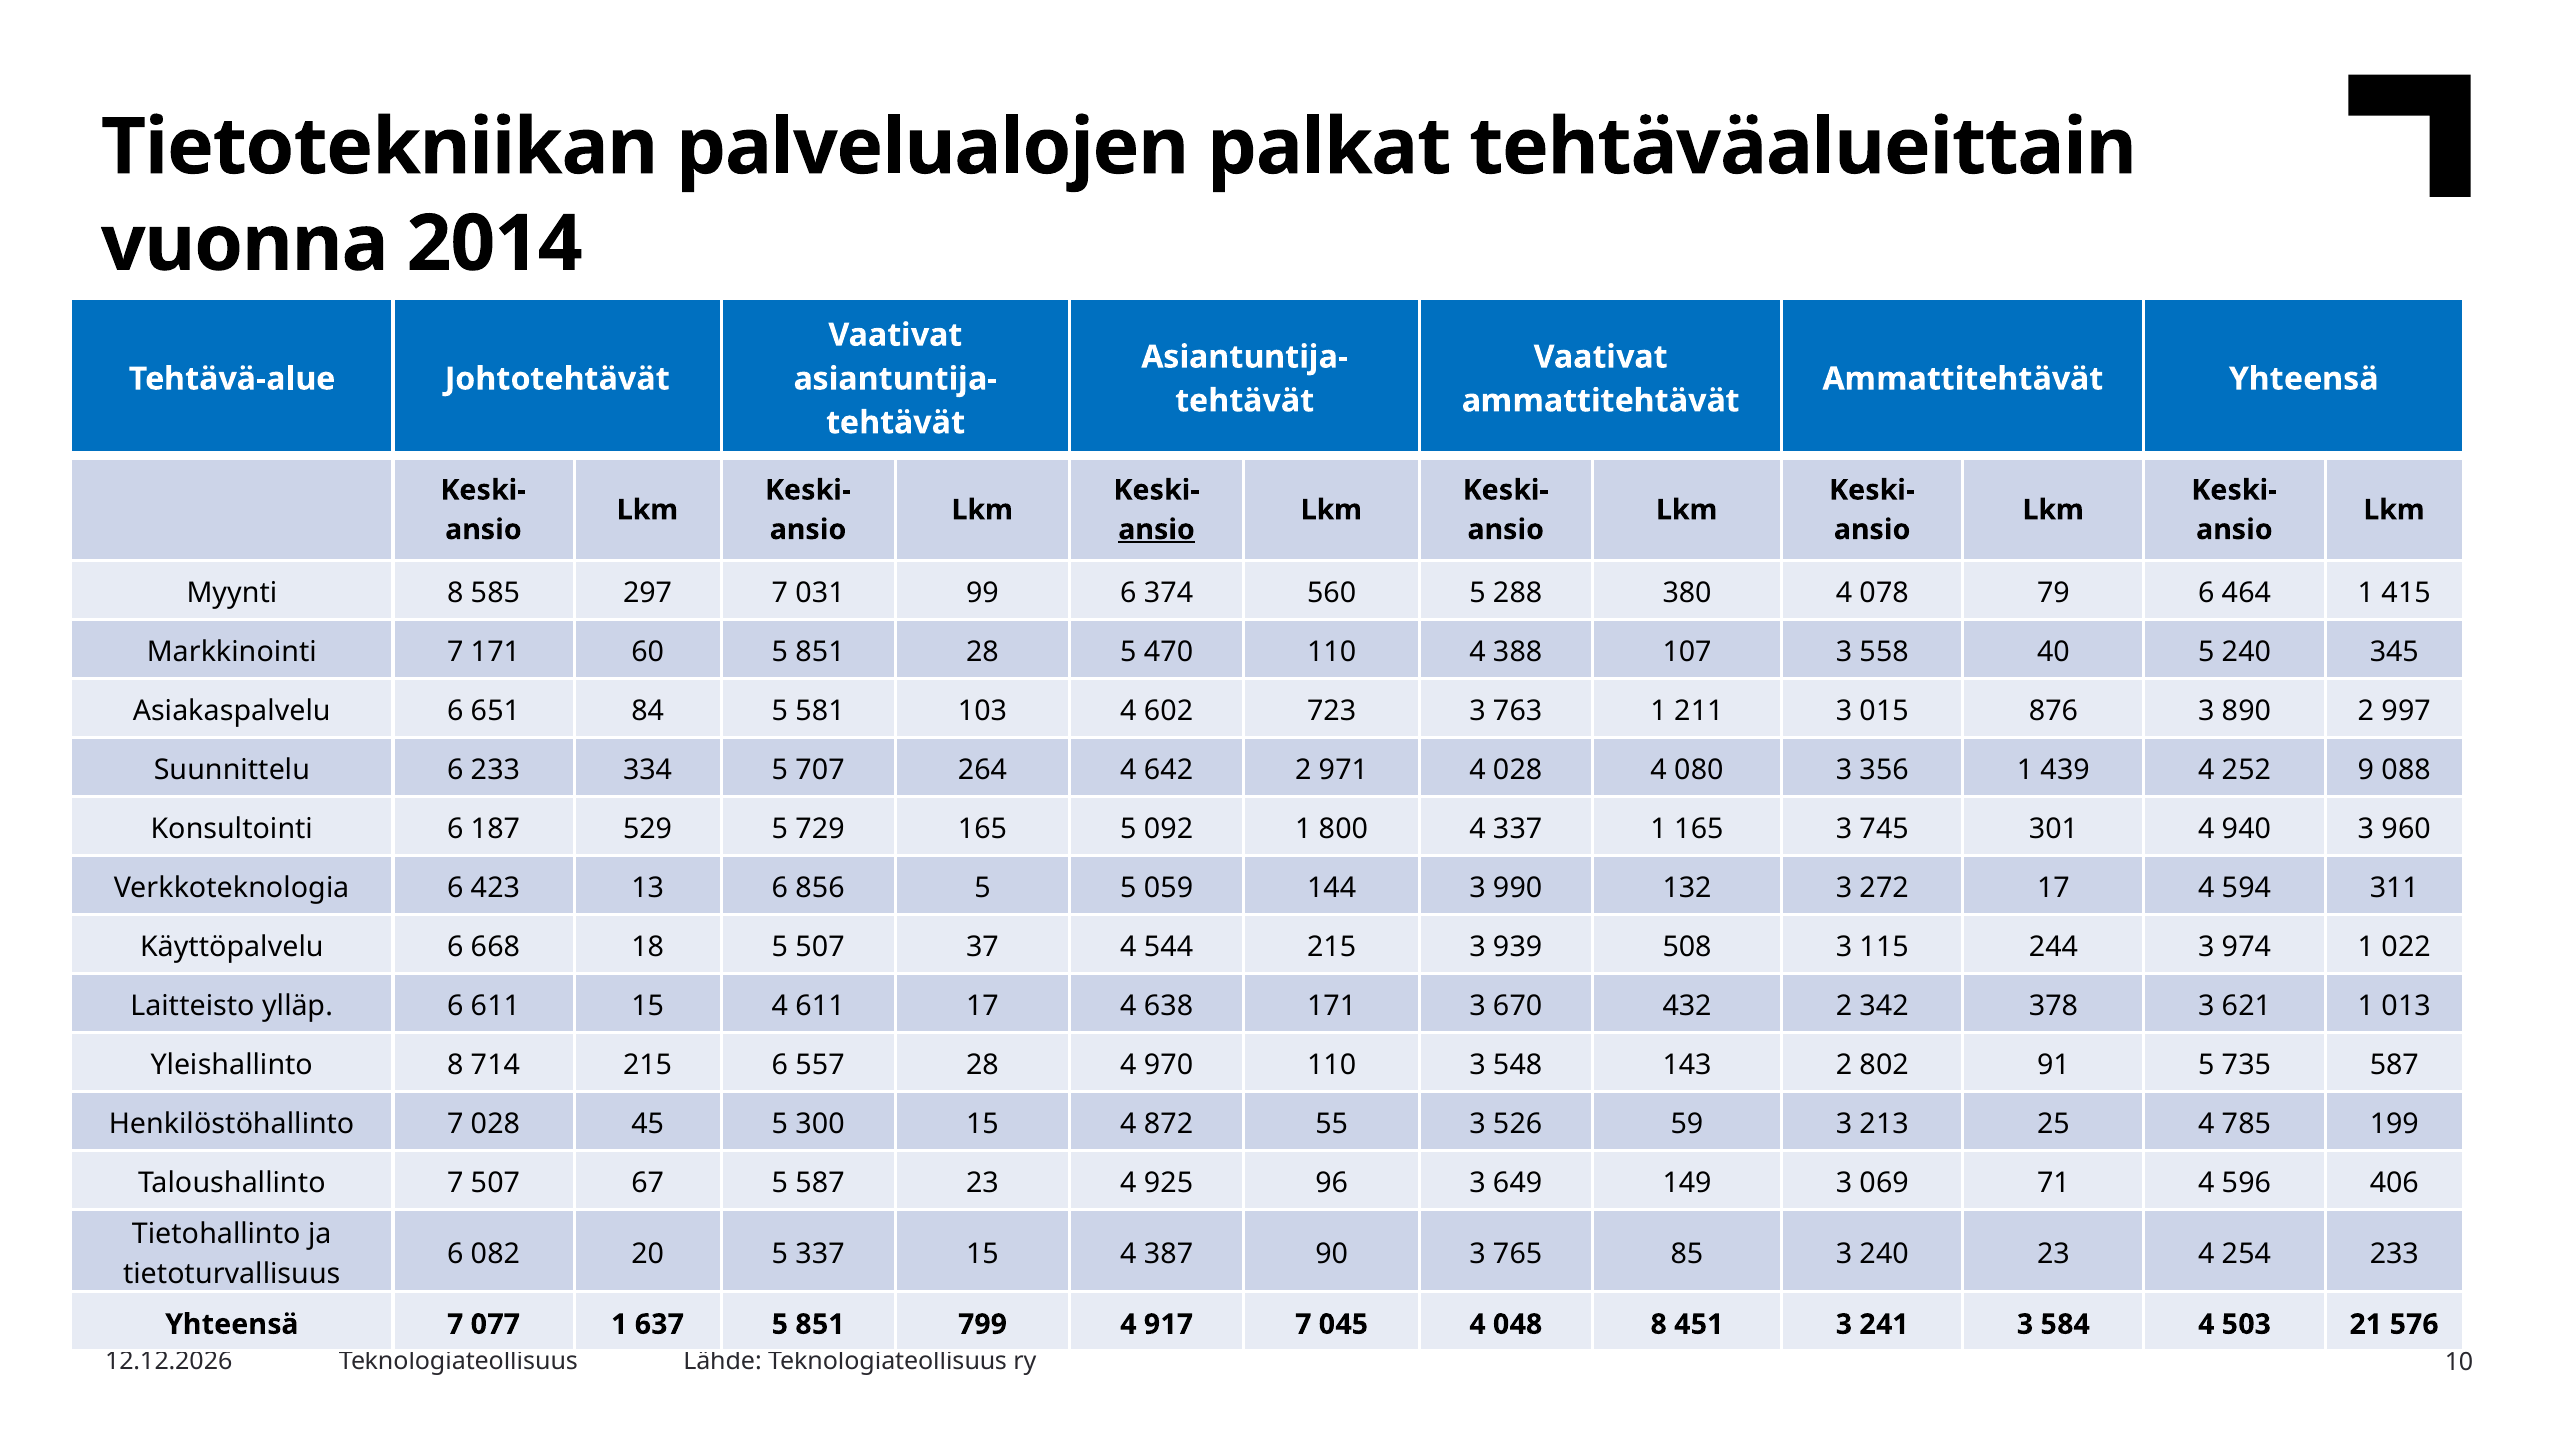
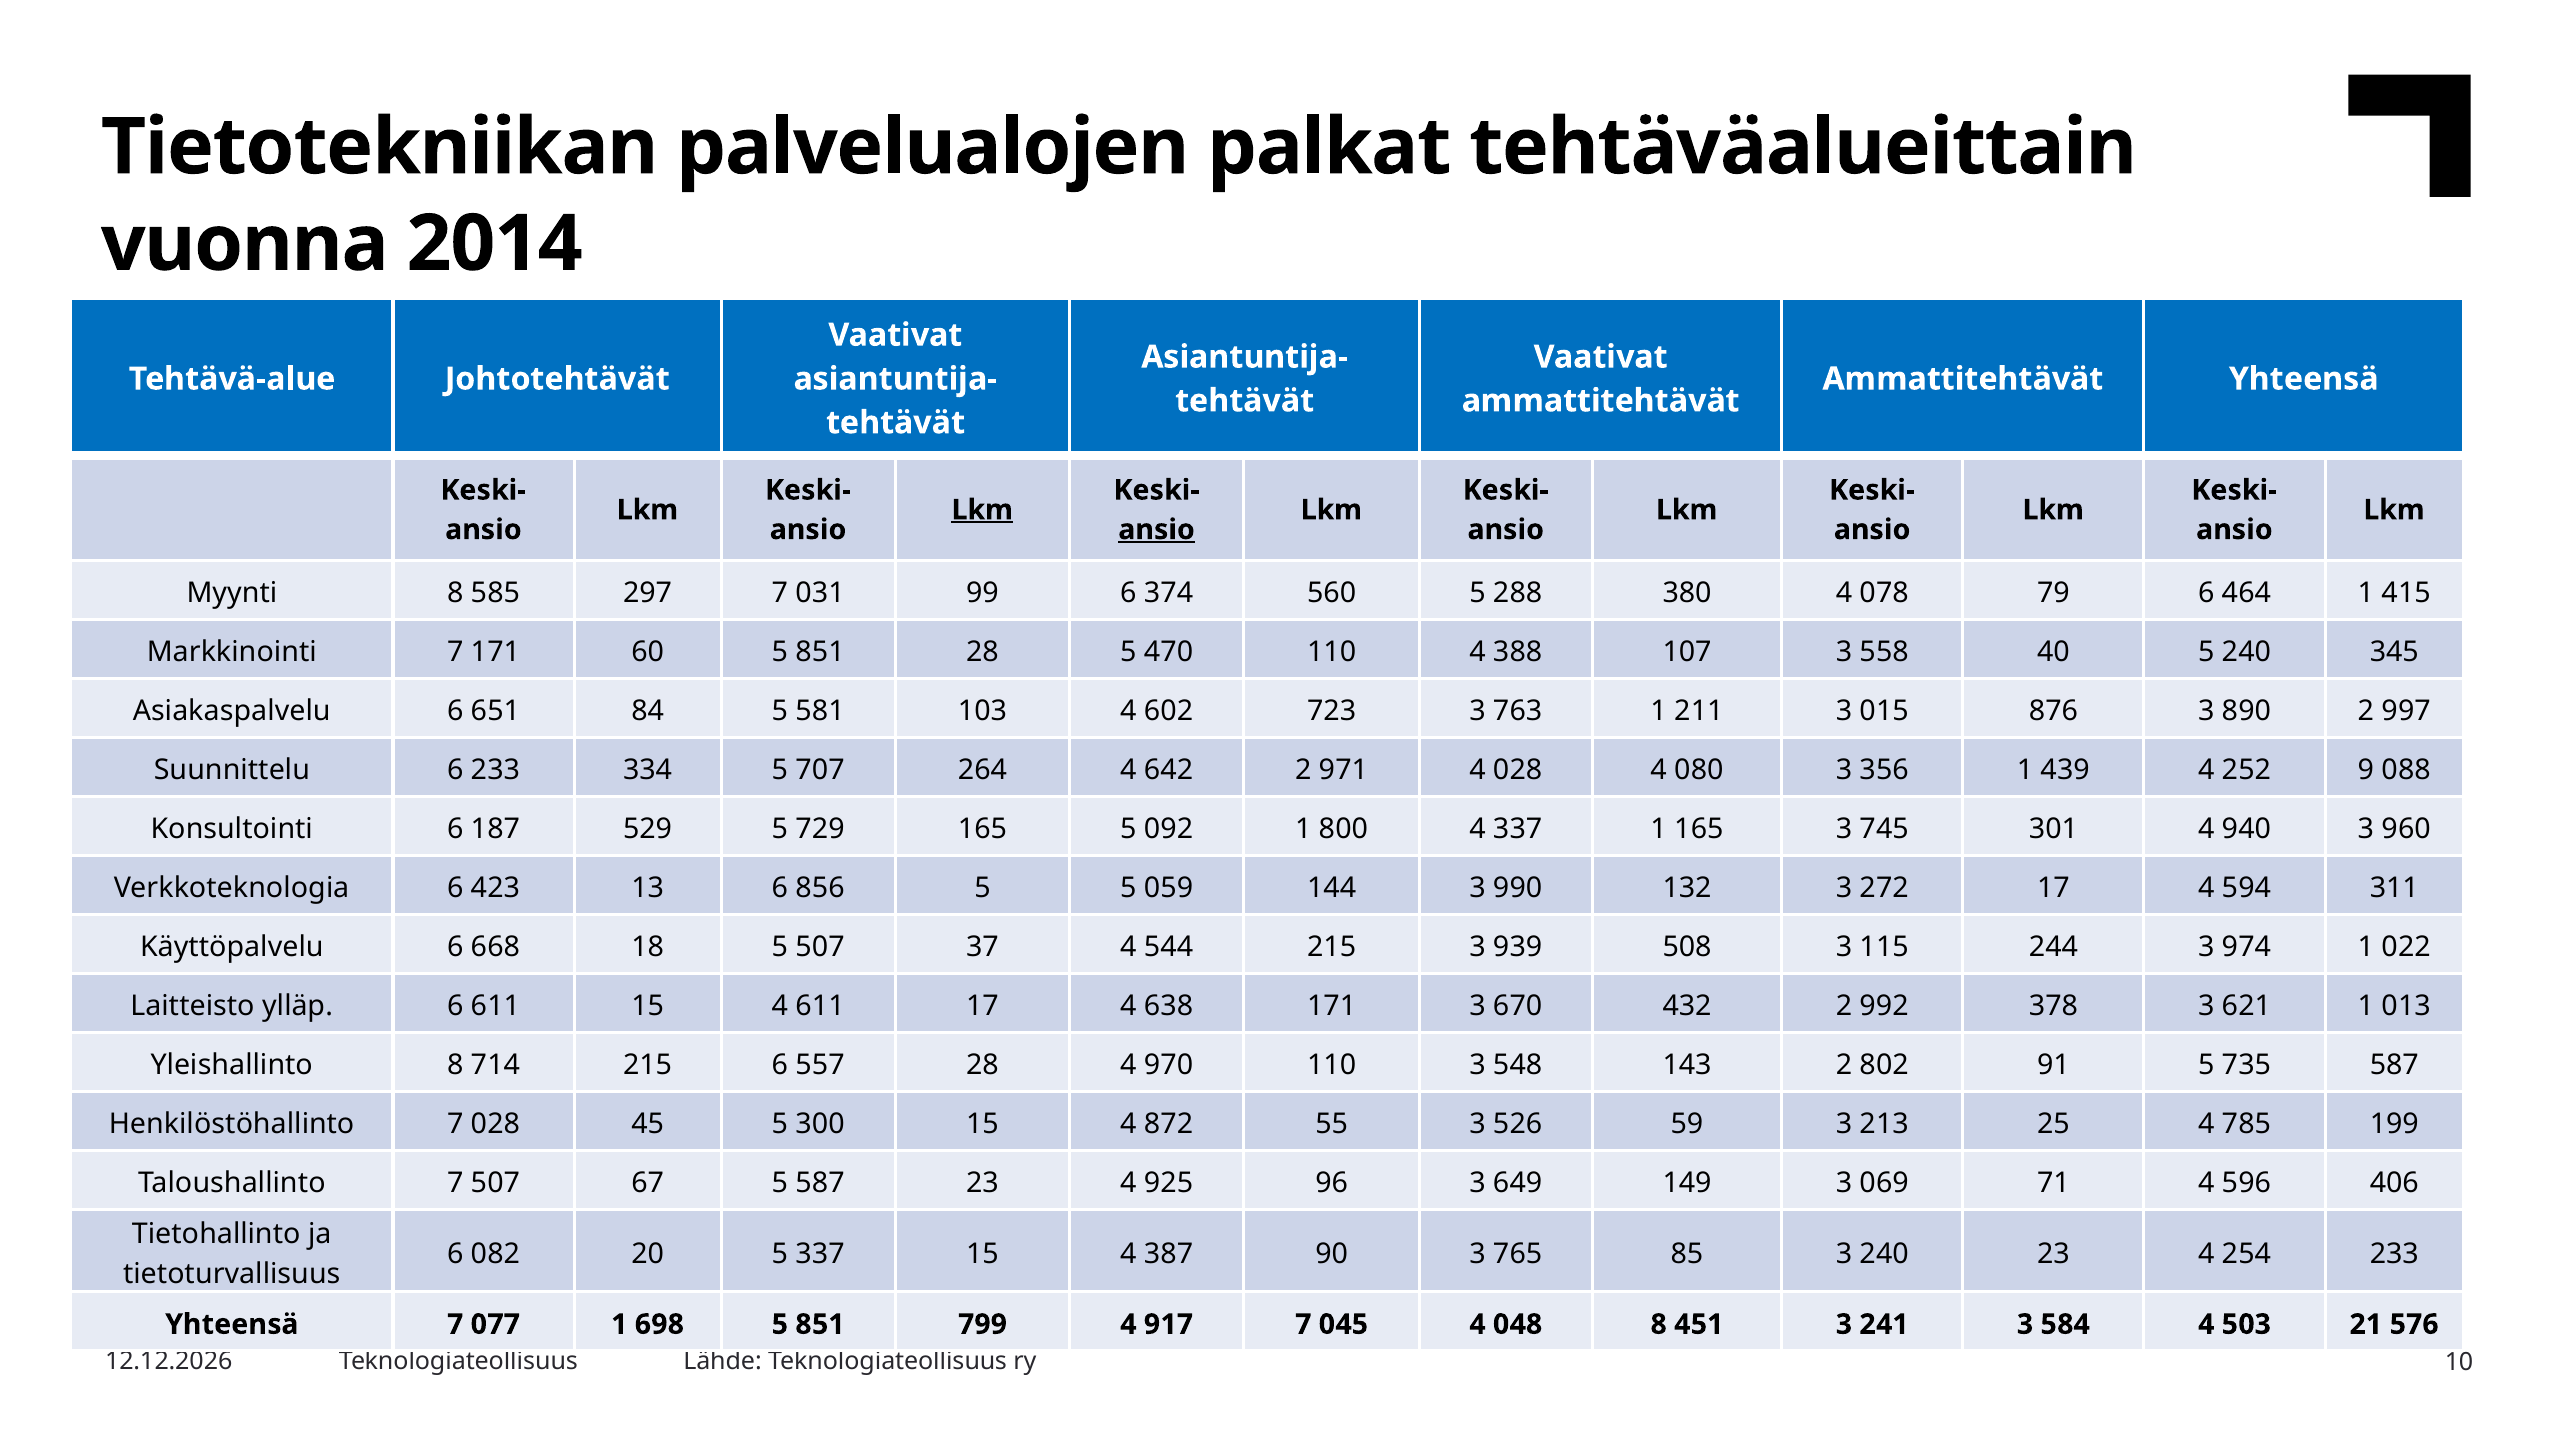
Lkm underline: none -> present (982, 510)
342: 342 -> 992 (1884, 1006)
637: 637 -> 698 (659, 1324)
